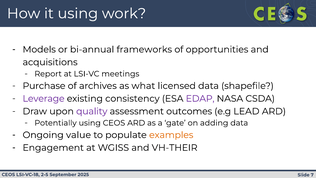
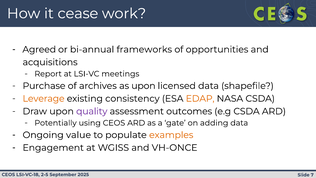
it using: using -> cease (78, 13)
Models: Models -> Agreed (39, 49)
as what: what -> upon (143, 86)
Leverage colour: purple -> orange (44, 98)
EDAP colour: purple -> orange (200, 98)
e.g LEAD: LEAD -> CSDA (247, 111)
VH-THEIR: VH-THEIR -> VH-ONCE (175, 148)
